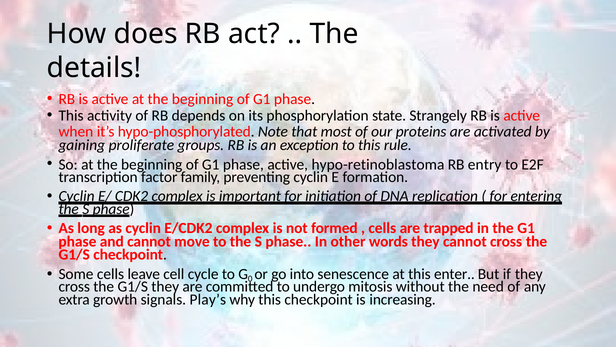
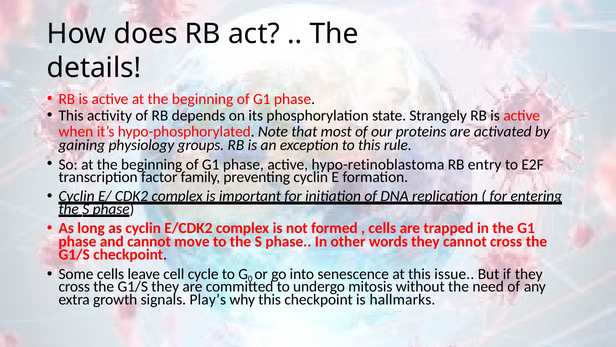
proliferate: proliferate -> physiology (141, 145)
enter: enter -> issue (454, 274)
increasing: increasing -> hallmarks (402, 299)
